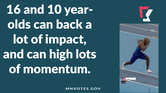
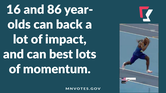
10: 10 -> 86 (54, 10)
high: high -> best (61, 55)
